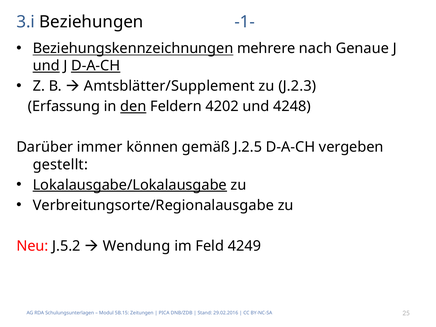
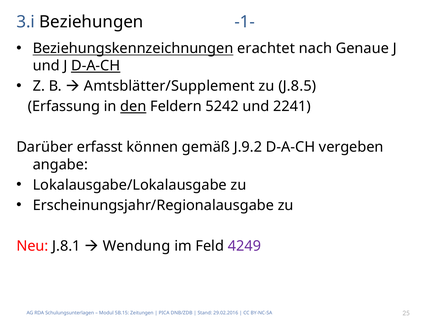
mehrere: mehrere -> erachtet (266, 48)
und underline: present -> none (46, 66)
J.2.3: J.2.3 -> J.8.5 (297, 86)
4202: 4202 -> 5242 (222, 107)
4248: 4248 -> 2241 (292, 107)
immer: immer -> erfasst (100, 147)
J.2.5: J.2.5 -> J.9.2 (248, 147)
gestellt: gestellt -> angabe (60, 165)
Lokalausgabe/Lokalausgabe underline: present -> none (130, 185)
Verbreitungsorte/Regionalausgabe: Verbreitungsorte/Regionalausgabe -> Erscheinungsjahr/Regionalausgabe (153, 205)
J.5.2: J.5.2 -> J.8.1 (66, 246)
4249 colour: black -> purple (244, 246)
